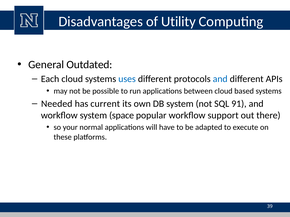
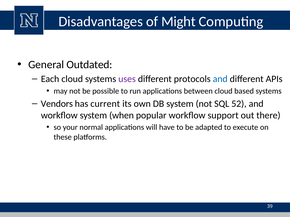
Utility: Utility -> Might (178, 22)
uses colour: blue -> purple (127, 79)
Needed: Needed -> Vendors (57, 104)
91: 91 -> 52 (239, 104)
space: space -> when (122, 116)
